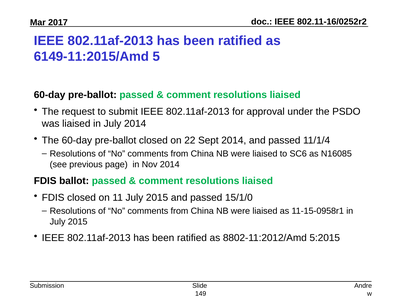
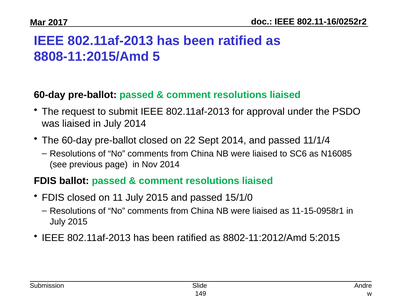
6149-11:2015/Amd: 6149-11:2015/Amd -> 8808-11:2015/Amd (91, 57)
